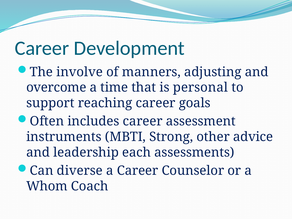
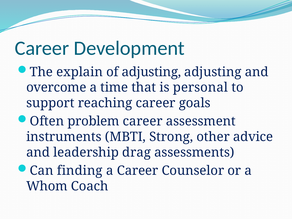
involve: involve -> explain (80, 72)
of manners: manners -> adjusting (151, 72)
includes: includes -> problem (93, 121)
each: each -> drag (136, 152)
diverse: diverse -> finding (80, 171)
